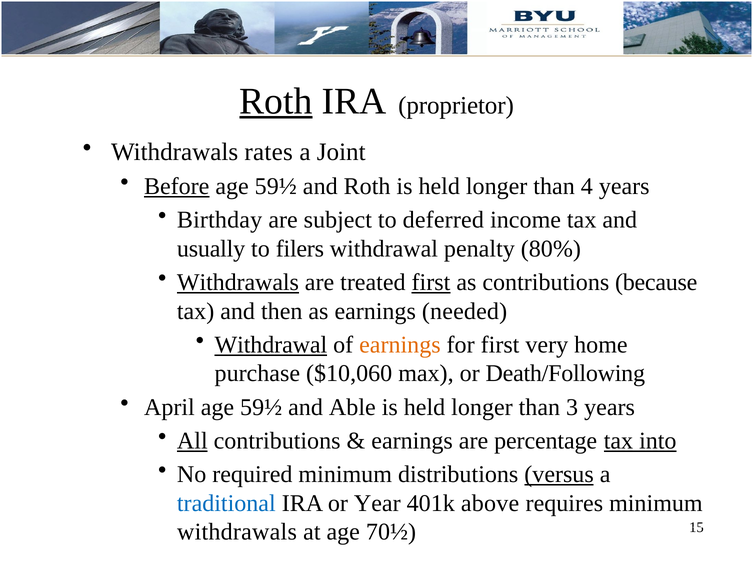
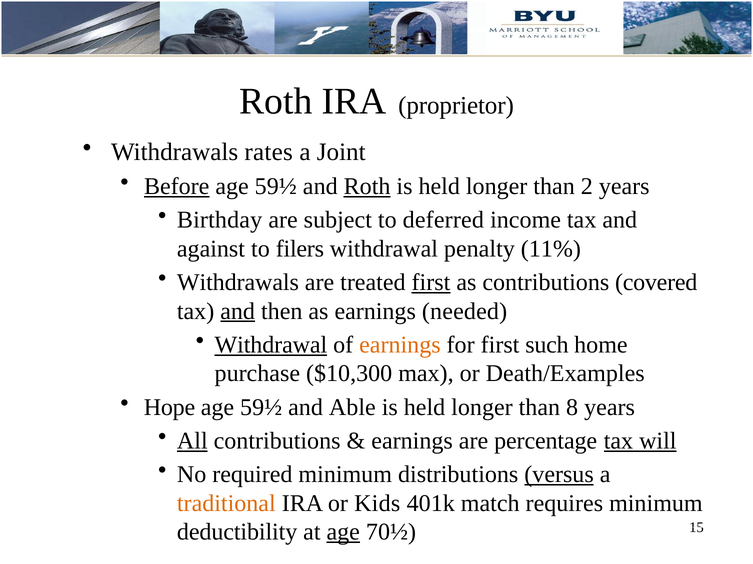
Roth underline: present -> none (276, 101)
Roth underline: none -> present (367, 187)
4: 4 -> 2 (587, 187)
usually: usually -> against (211, 249)
80%: 80% -> 11% (551, 249)
Withdrawals underline: present -> none (238, 283)
because: because -> covered (656, 283)
and underline: none -> present (238, 312)
very: very -> such (547, 345)
$10,060: $10,060 -> $10,300 (349, 374)
Death/Following: Death/Following -> Death/Examples (565, 374)
April: April -> Hope (170, 408)
3: 3 -> 8 (572, 408)
into: into -> will (658, 441)
traditional colour: blue -> orange (226, 504)
Year: Year -> Kids (377, 504)
above: above -> match (490, 504)
withdrawals: withdrawals -> deductibility (237, 533)
age underline: none -> present (343, 533)
